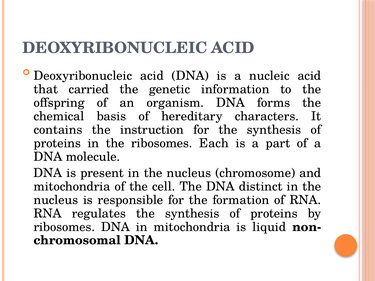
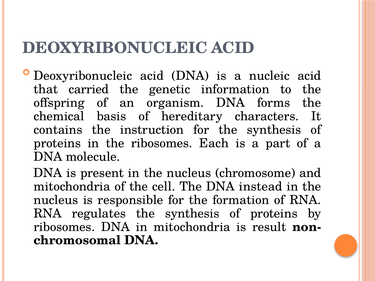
distinct: distinct -> instead (261, 187)
liquid: liquid -> result (269, 227)
